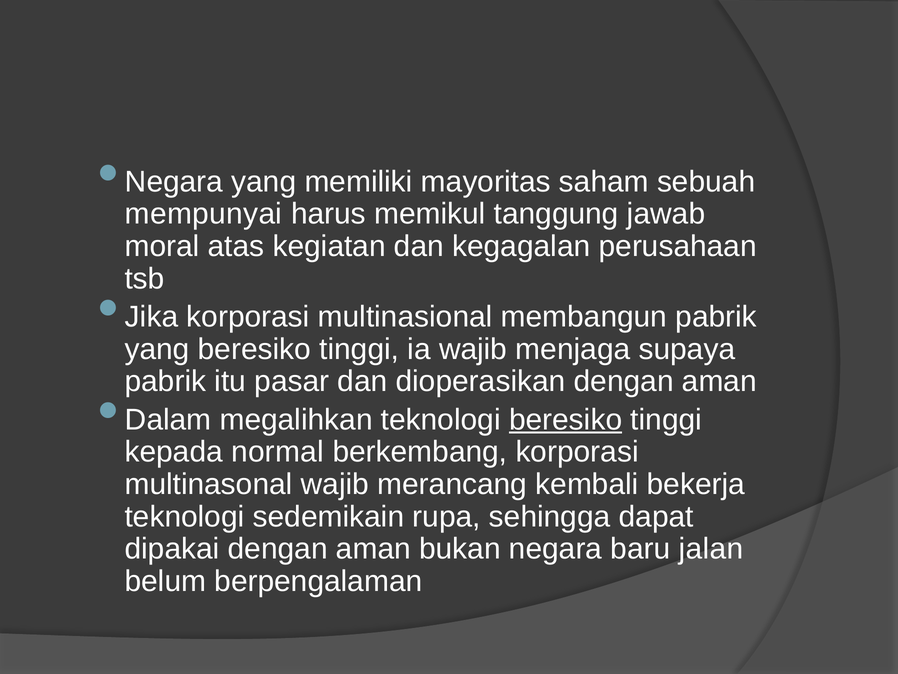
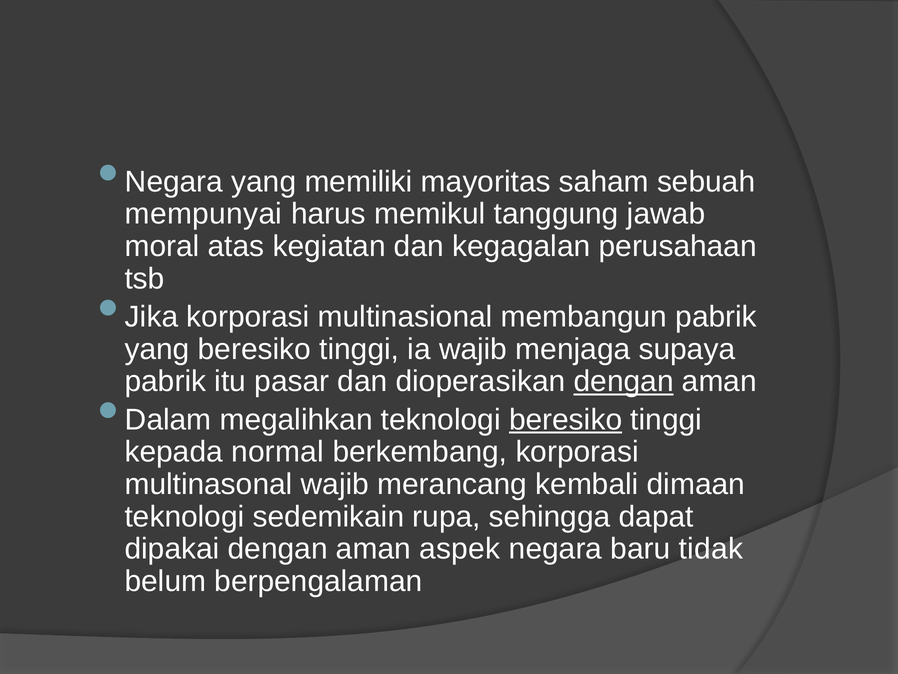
dengan underline: none -> present (624, 381)
bekerja: bekerja -> dimaan (696, 484)
bukan: bukan -> aspek (460, 549)
jalan: jalan -> tidak (711, 549)
